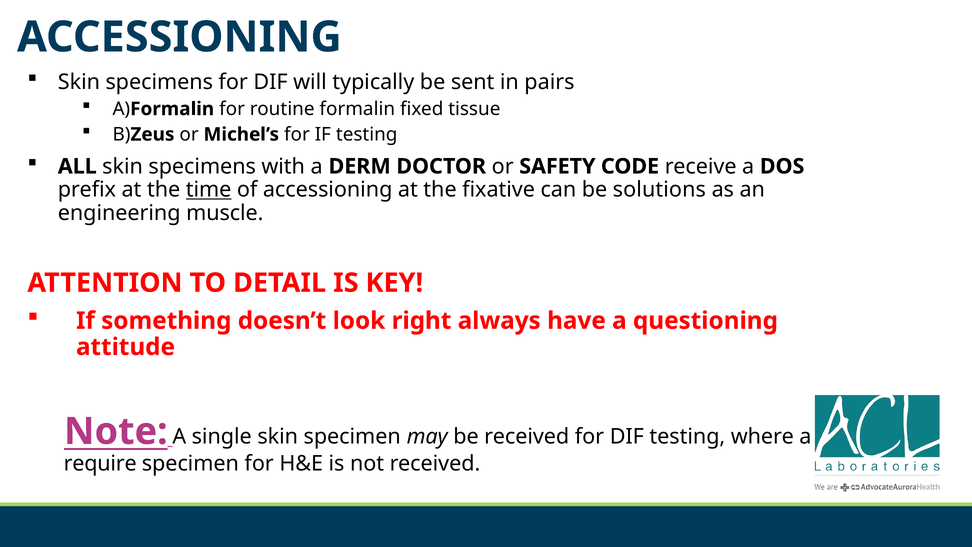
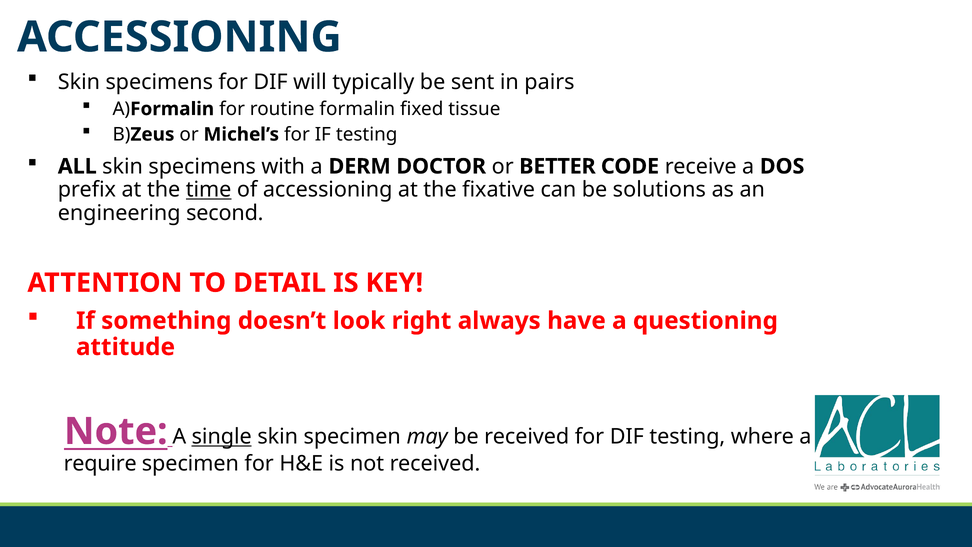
SAFETY: SAFETY -> BETTER (557, 166)
muscle: muscle -> second (225, 213)
single underline: none -> present (222, 437)
